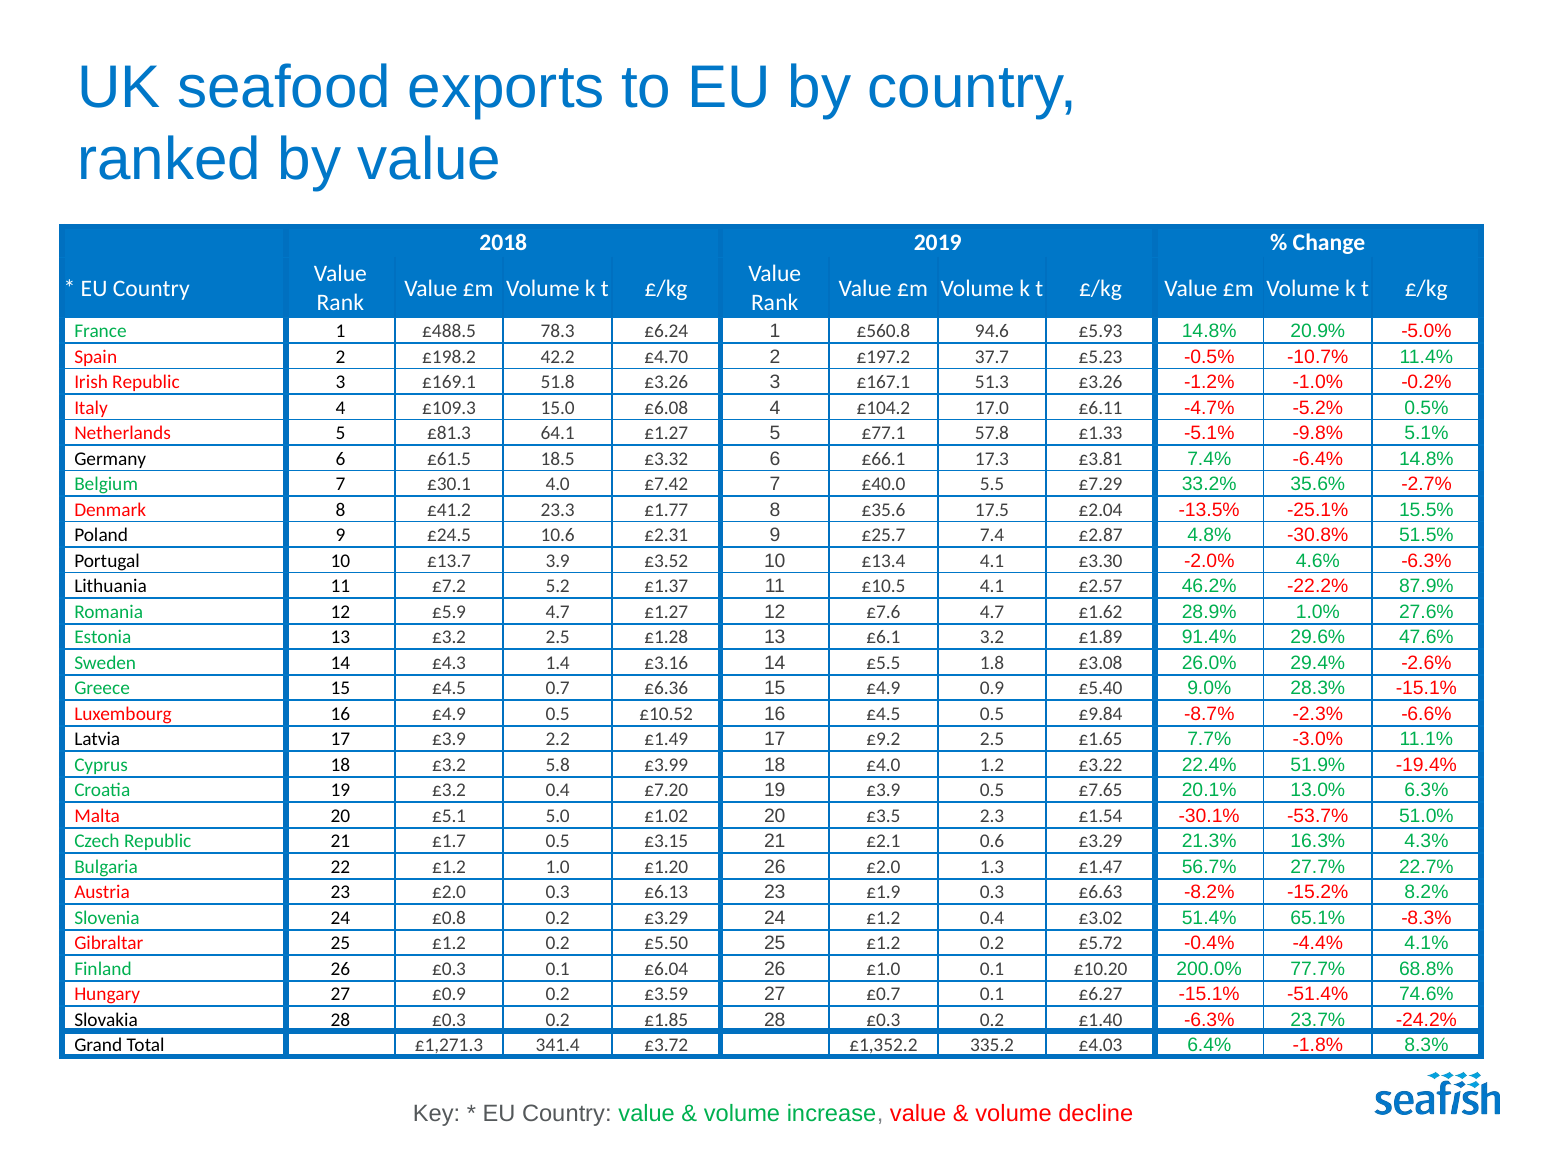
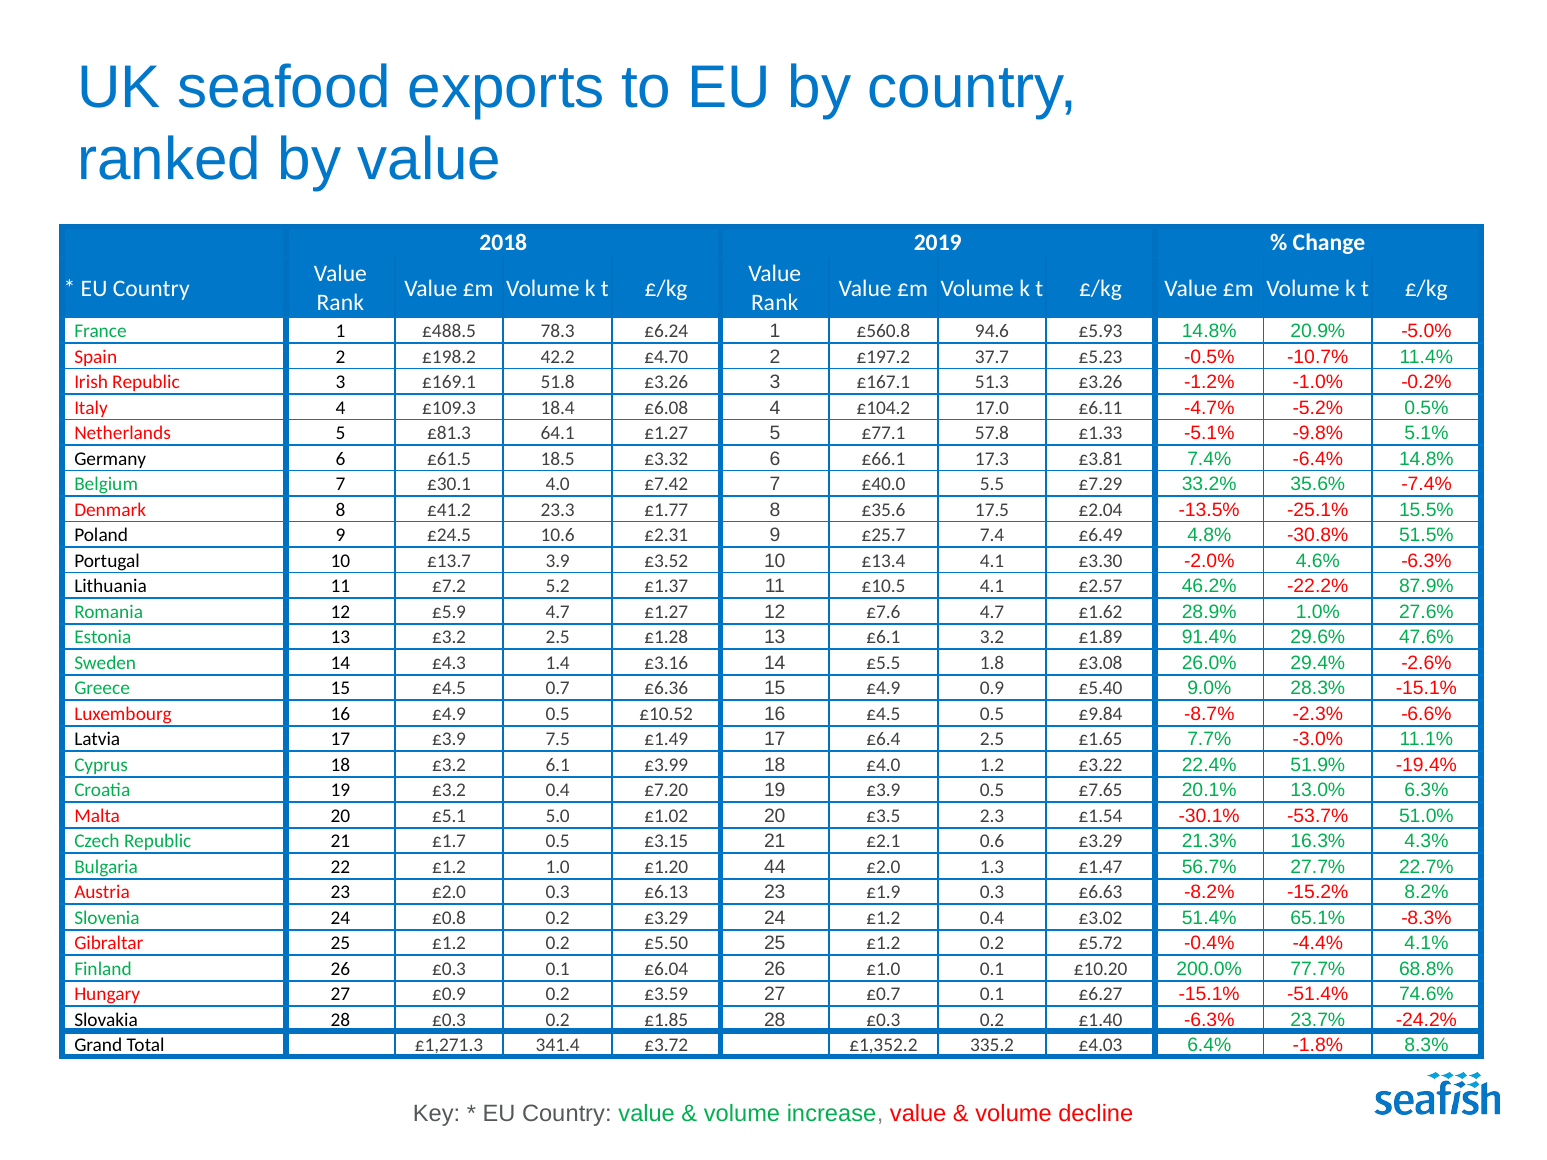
15.0: 15.0 -> 18.4 (558, 408)
-2.7%: -2.7% -> -7.4% (1426, 484)
£2.87: £2.87 -> £6.49 (1101, 535)
2.2: 2.2 -> 7.5 (558, 740)
£9.2: £9.2 -> £6.4 (883, 740)
5.8: 5.8 -> 6.1 (558, 765)
£1.20 26: 26 -> 44 (775, 867)
